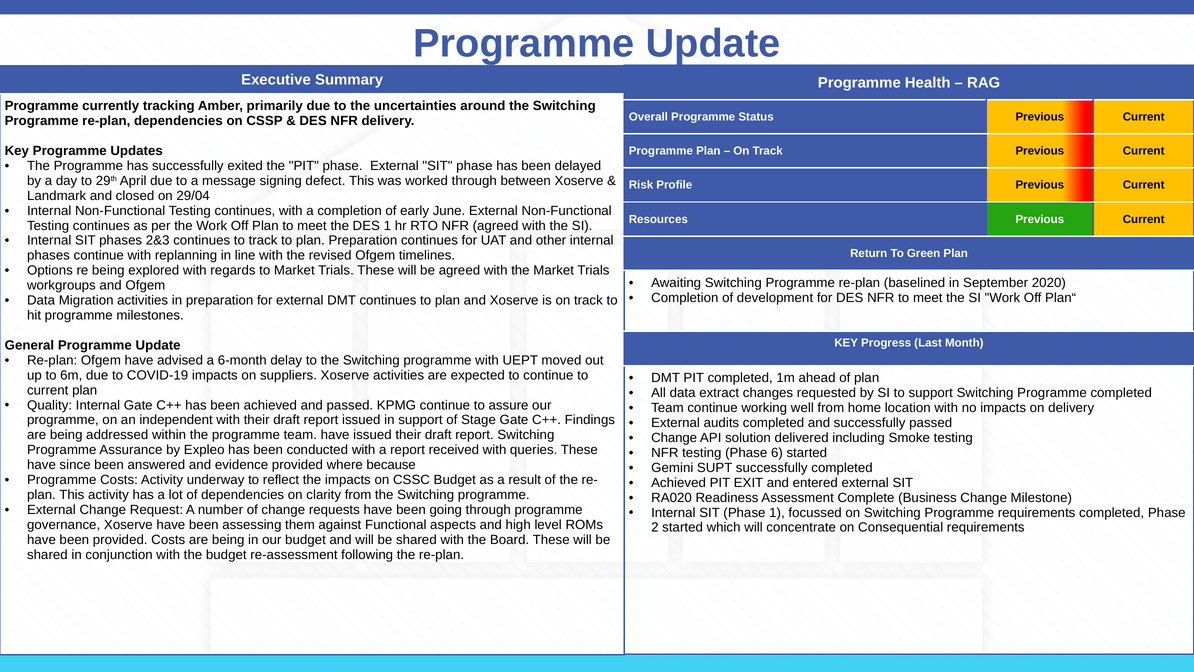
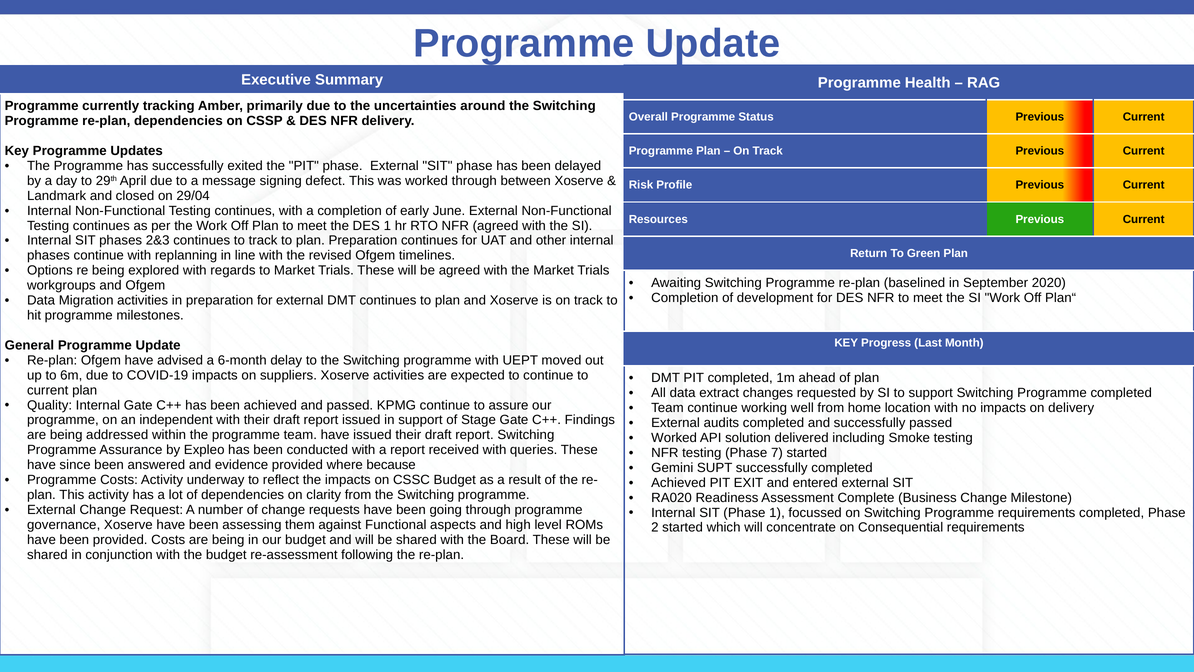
Change: Change -> Worked (674, 438)
6: 6 -> 7 (777, 453)
